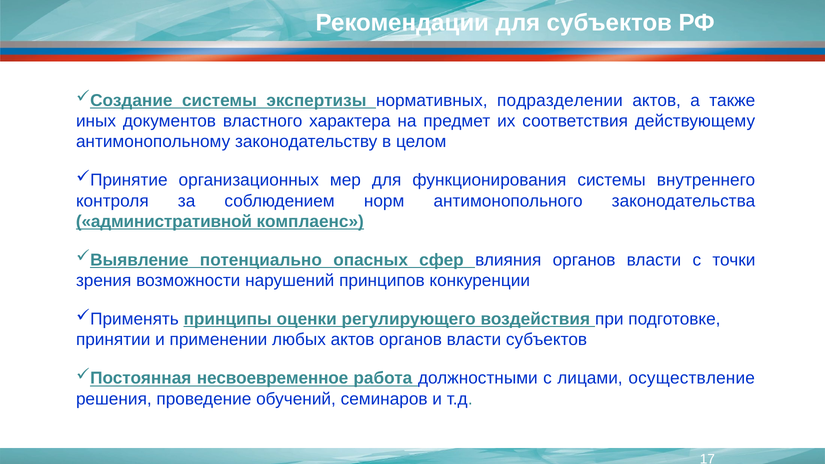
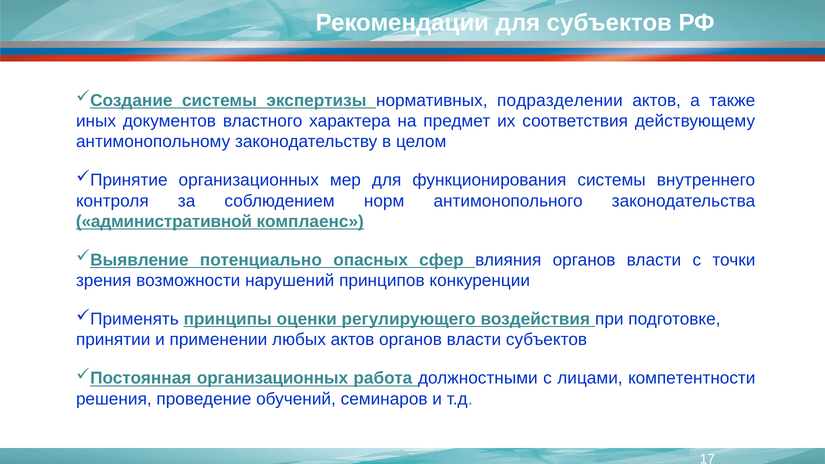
несвоевременное: несвоевременное -> организационных (273, 378)
осуществление: осуществление -> компетентности (692, 378)
